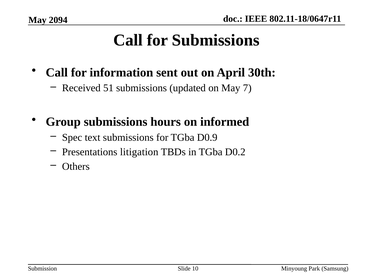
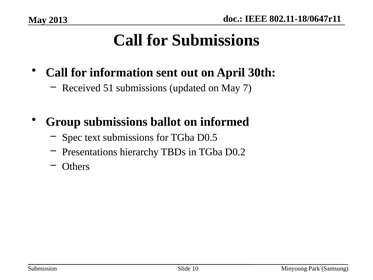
2094: 2094 -> 2013 (58, 20)
hours: hours -> ballot (166, 122)
D0.9: D0.9 -> D0.5 (207, 137)
litigation: litigation -> hierarchy (139, 152)
